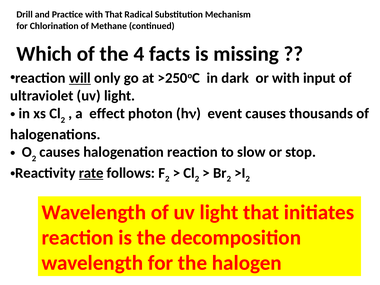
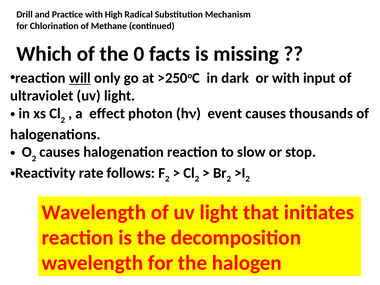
with That: That -> High (114, 15)
4: 4 -> 0 (139, 54)
rate underline: present -> none (91, 173)
